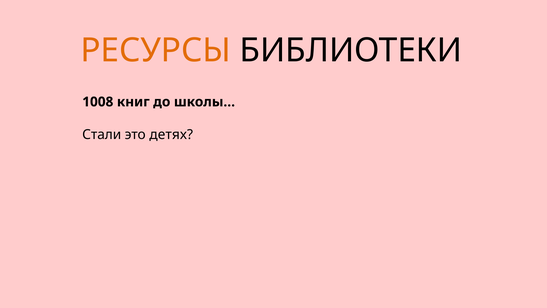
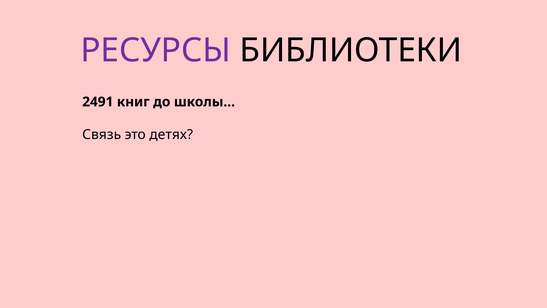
РЕСУРСЫ colour: orange -> purple (156, 50)
1008: 1008 -> 2491 (98, 102)
Стали: Стали -> Связь (102, 135)
